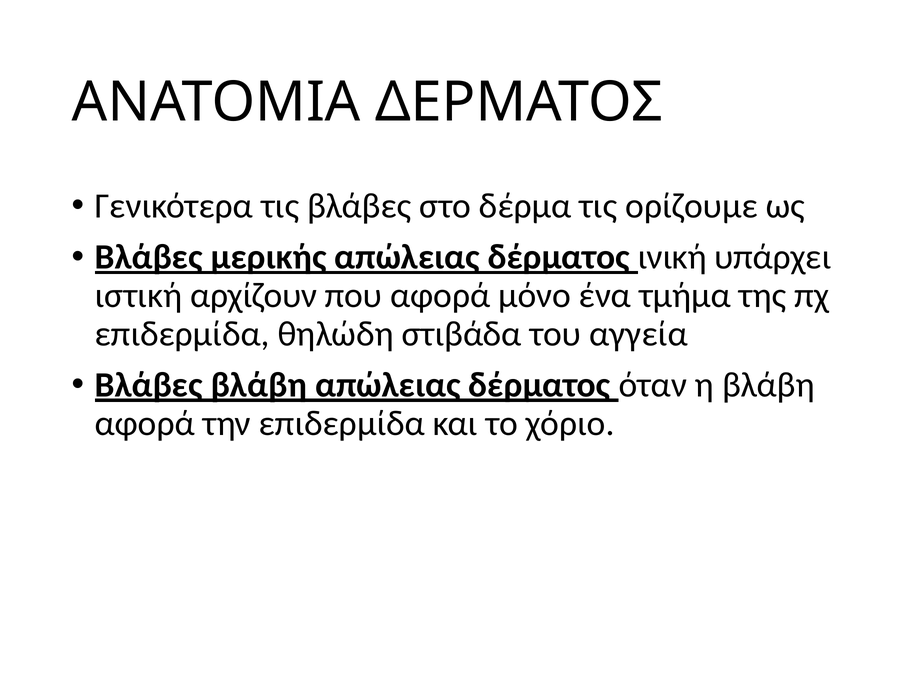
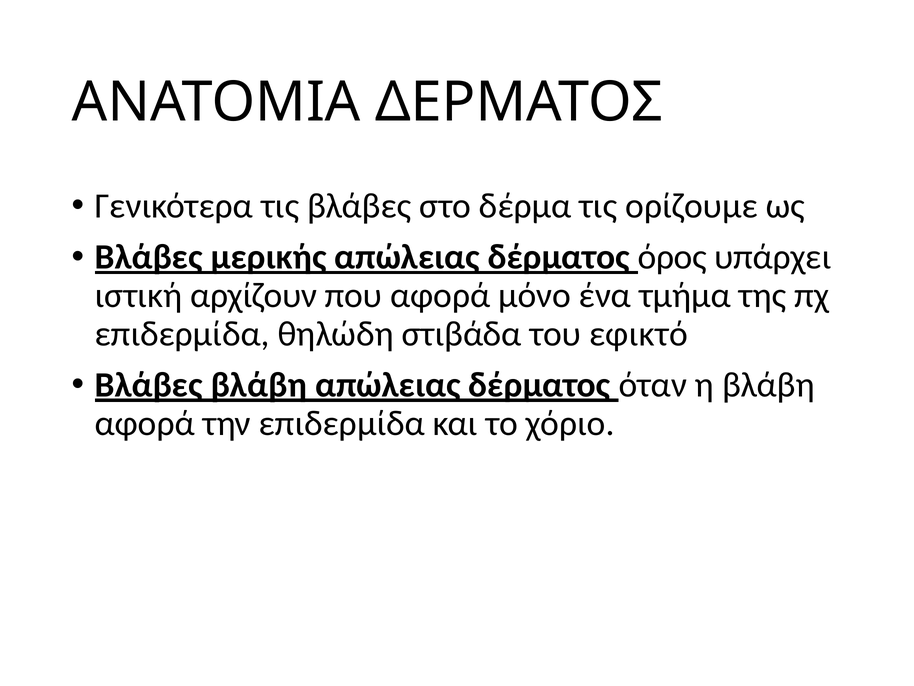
ινική: ινική -> όρος (672, 257)
αγγεία: αγγεία -> εφικτό (638, 334)
